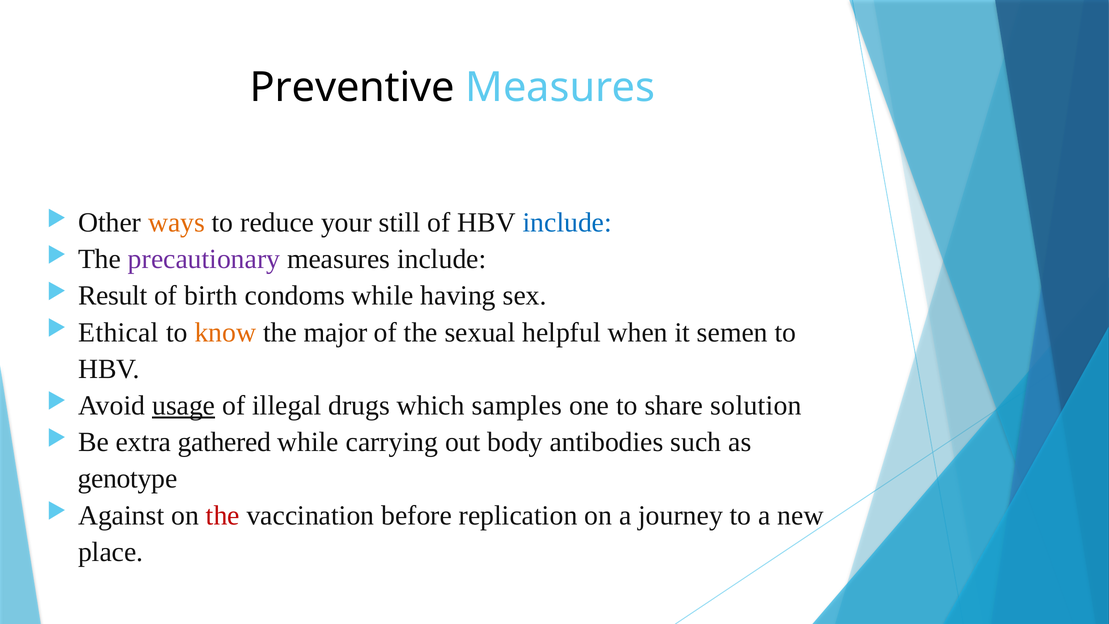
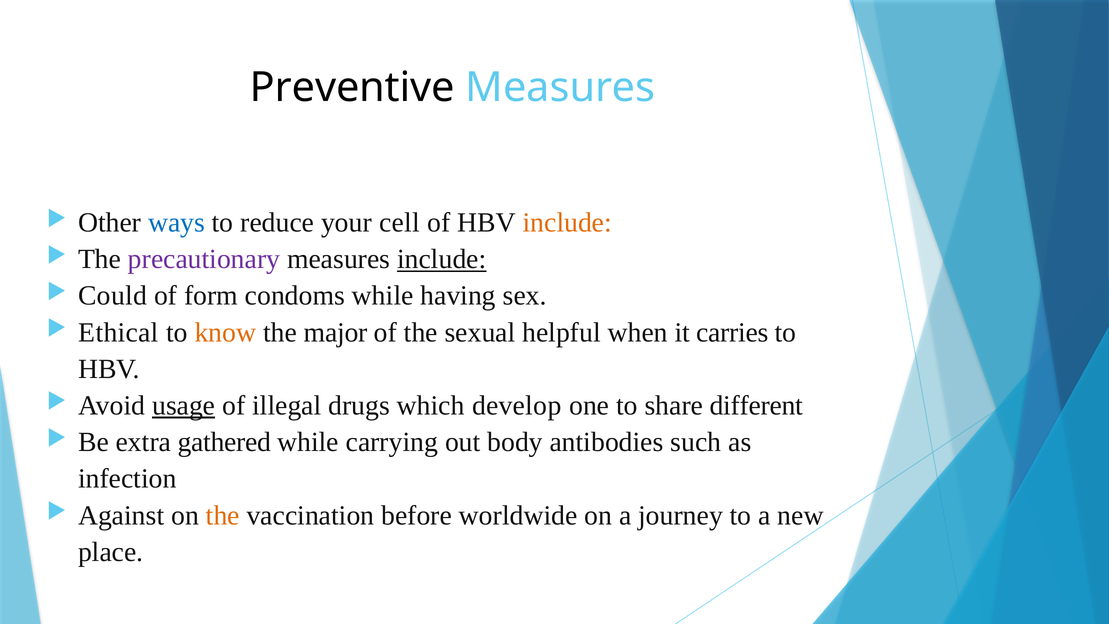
ways colour: orange -> blue (177, 223)
still: still -> cell (399, 223)
include colour: blue -> orange (567, 223)
include underline: none -> present (442, 259)
Result: Result -> Could (113, 296)
birth: birth -> form (211, 296)
semen: semen -> carries (732, 332)
samples: samples -> develop (517, 405)
solution: solution -> different (756, 405)
genotype: genotype -> infection (127, 479)
the colour: red -> orange (223, 515)
replication: replication -> worldwide (518, 515)
